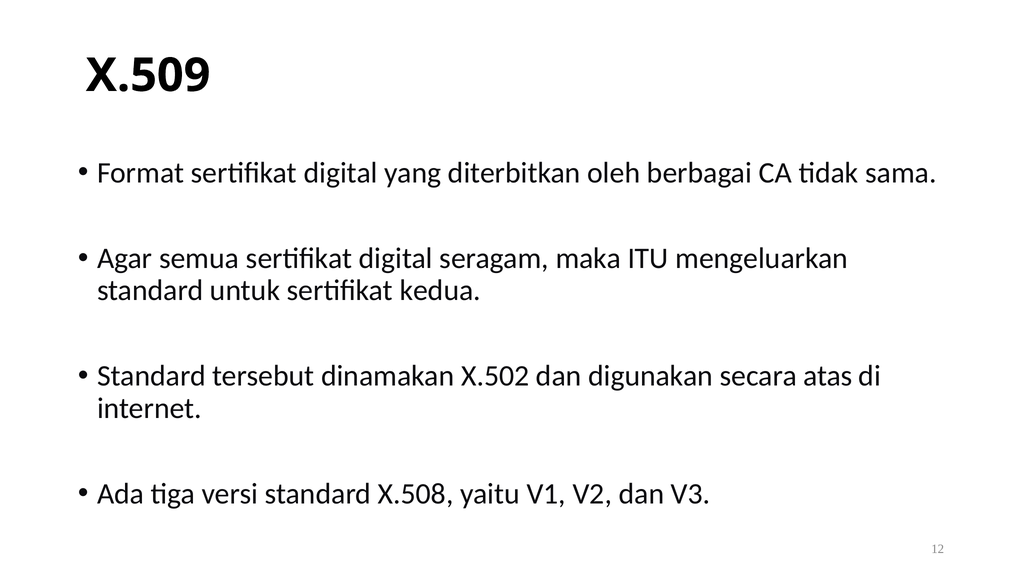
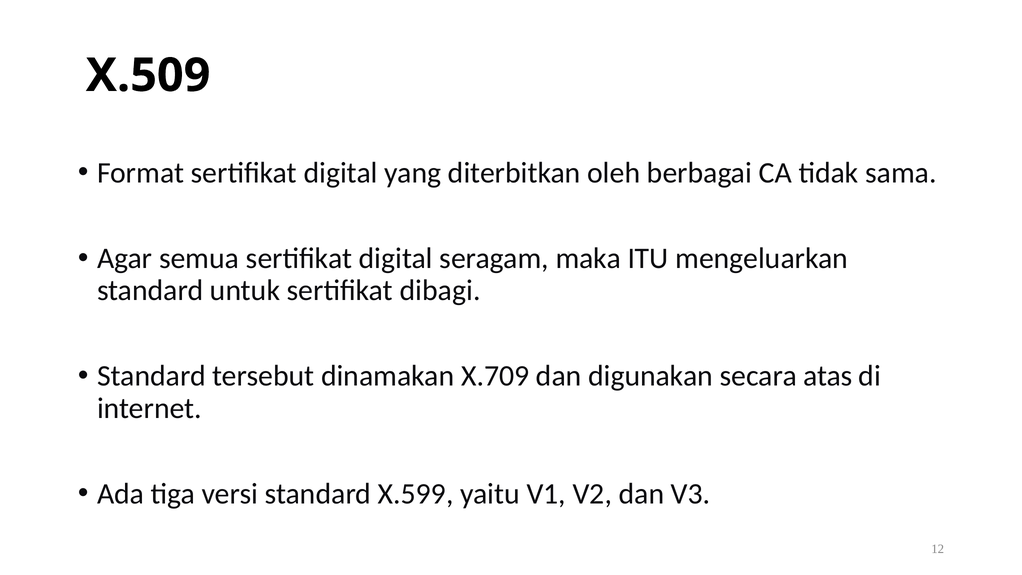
kedua: kedua -> dibagi (440, 290)
X.502: X.502 -> X.709 (495, 376)
X.508: X.508 -> X.599 (416, 494)
